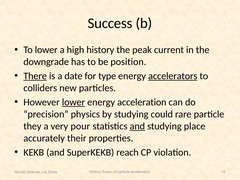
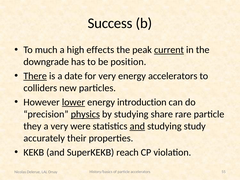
To lower: lower -> much (46, 50)
history: history -> effects (100, 50)
current underline: none -> present (169, 50)
for type: type -> very (107, 76)
accelerators underline: present -> none (173, 76)
acceleration: acceleration -> introduction (142, 102)
physics underline: none -> present (85, 114)
could: could -> share (162, 114)
pour: pour -> were (80, 126)
place: place -> study (195, 126)
